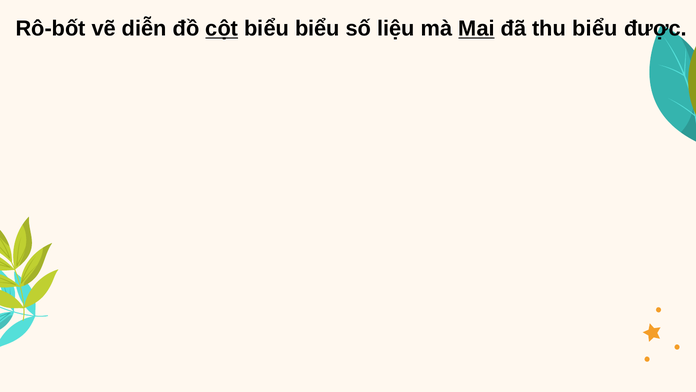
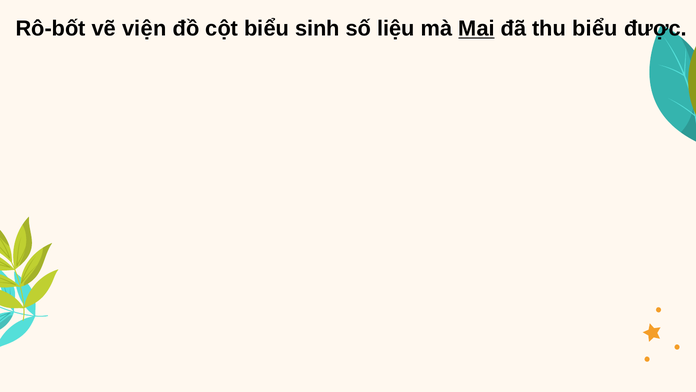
diễn: diễn -> viện (144, 29)
cột underline: present -> none (222, 29)
biểu biểu: biểu -> sinh (317, 29)
